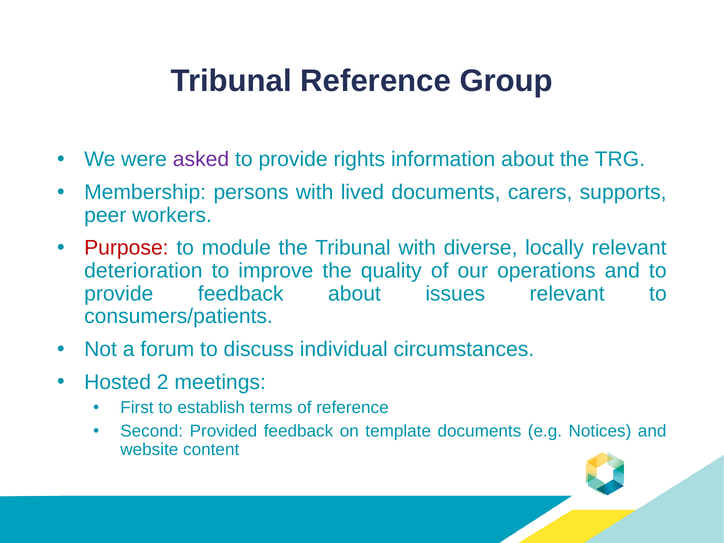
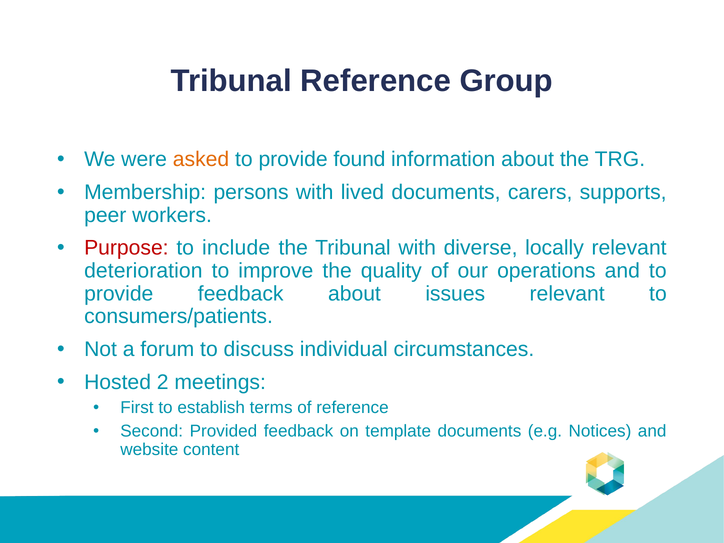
asked colour: purple -> orange (201, 159)
rights: rights -> found (359, 159)
module: module -> include (236, 248)
